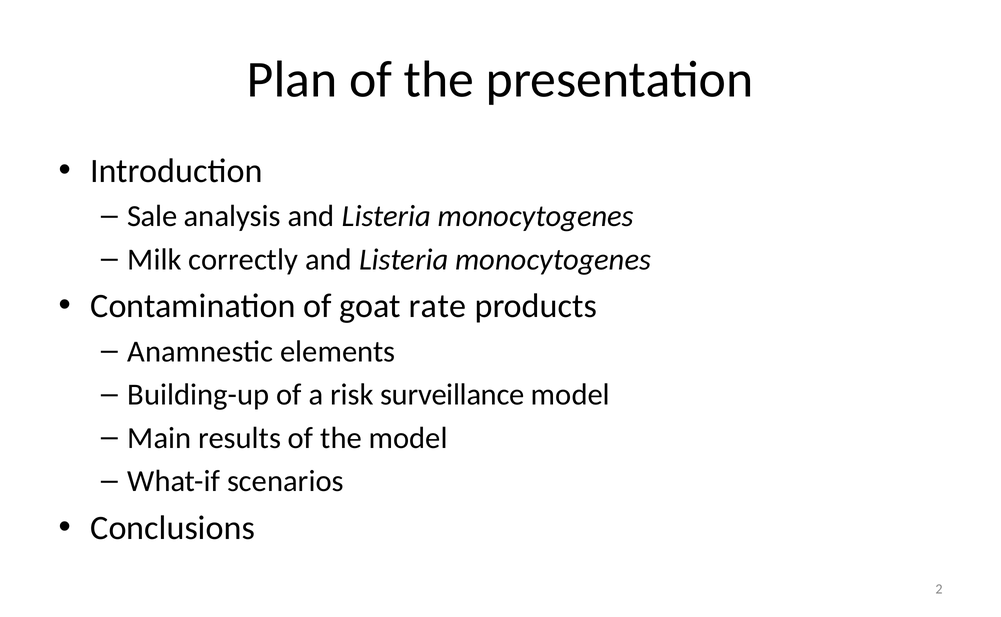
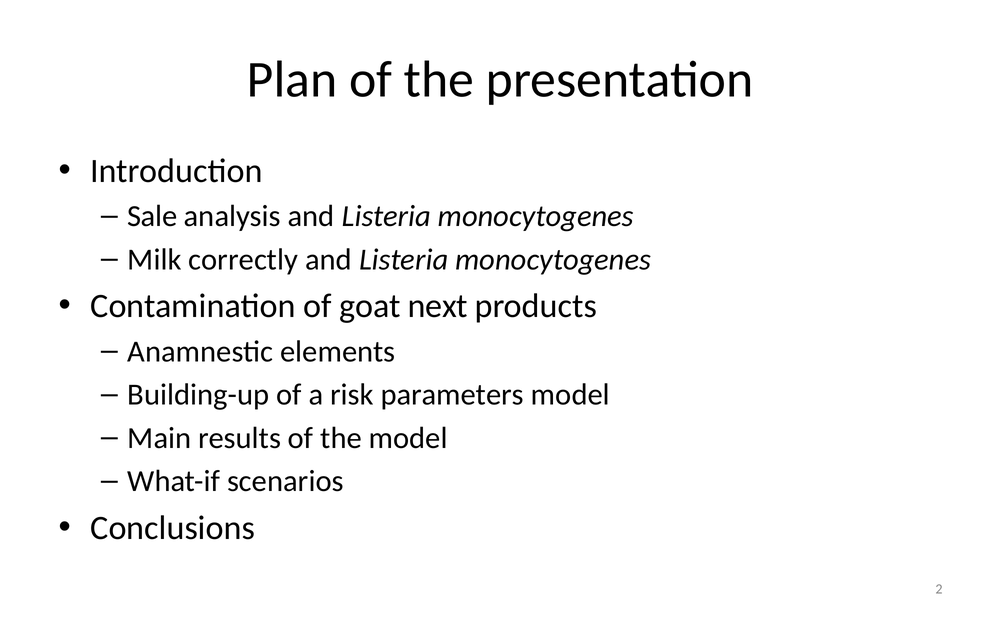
rate: rate -> next (438, 306)
surveillance: surveillance -> parameters (452, 395)
